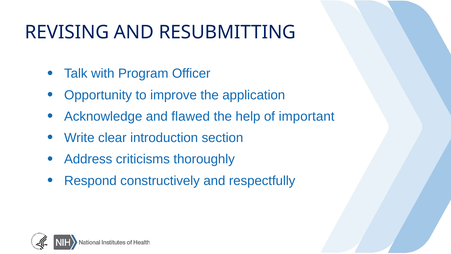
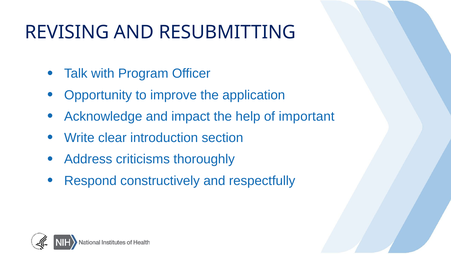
flawed: flawed -> impact (191, 116)
